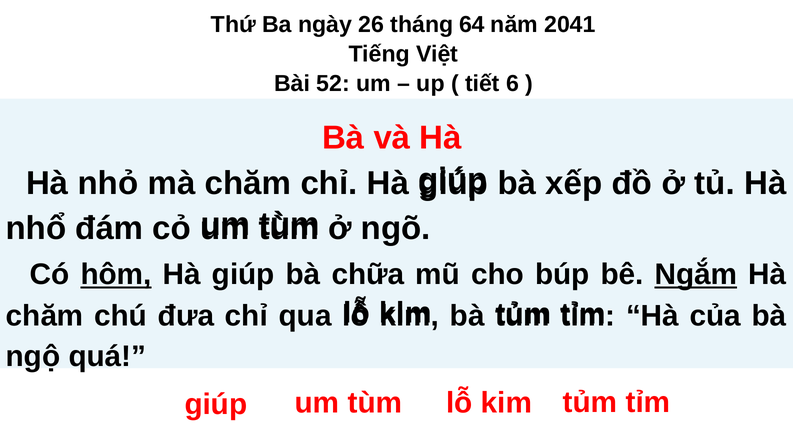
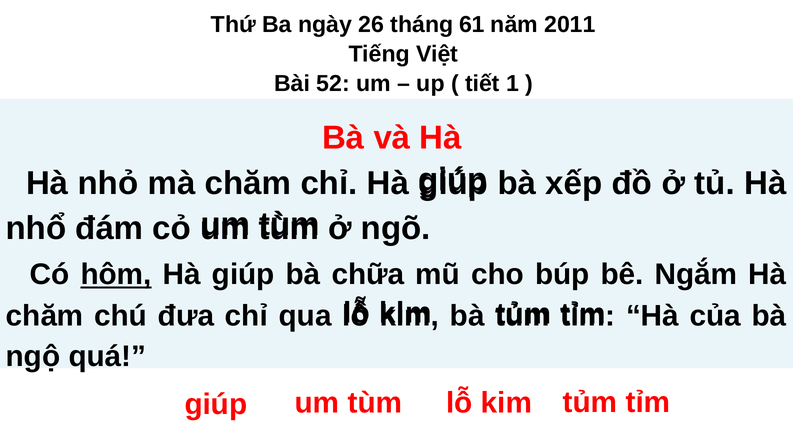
64: 64 -> 61 (472, 25)
2041: 2041 -> 2011 (570, 25)
6: 6 -> 1 (512, 83)
Ngắm underline: present -> none (696, 275)
